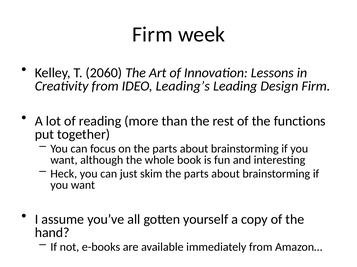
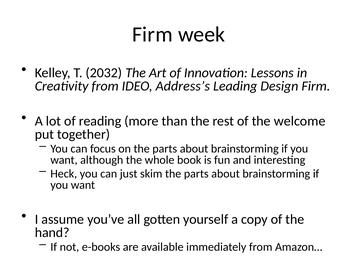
2060: 2060 -> 2032 (104, 73)
Leading’s: Leading’s -> Address’s (183, 86)
functions: functions -> welcome (300, 121)
